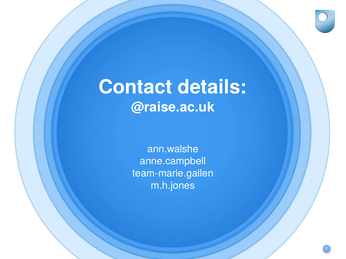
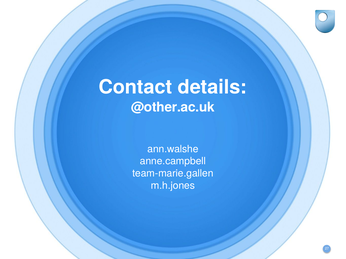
@raise.ac.uk: @raise.ac.uk -> @other.ac.uk (173, 108)
